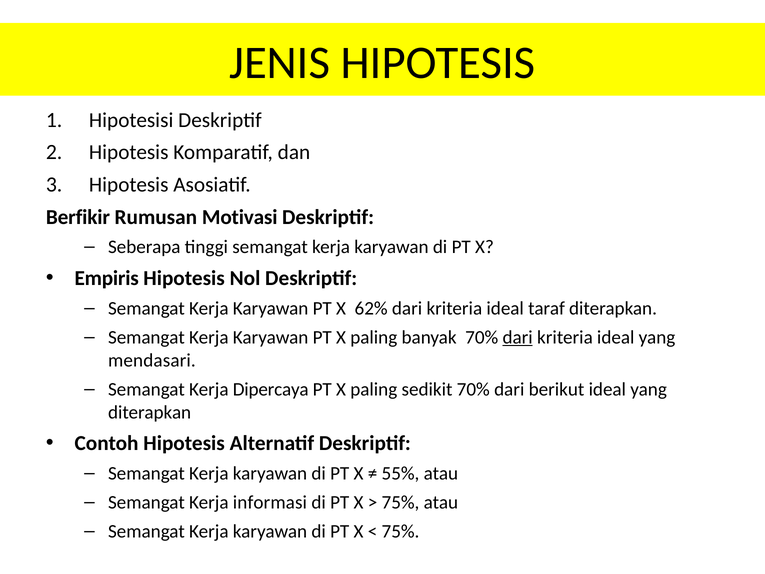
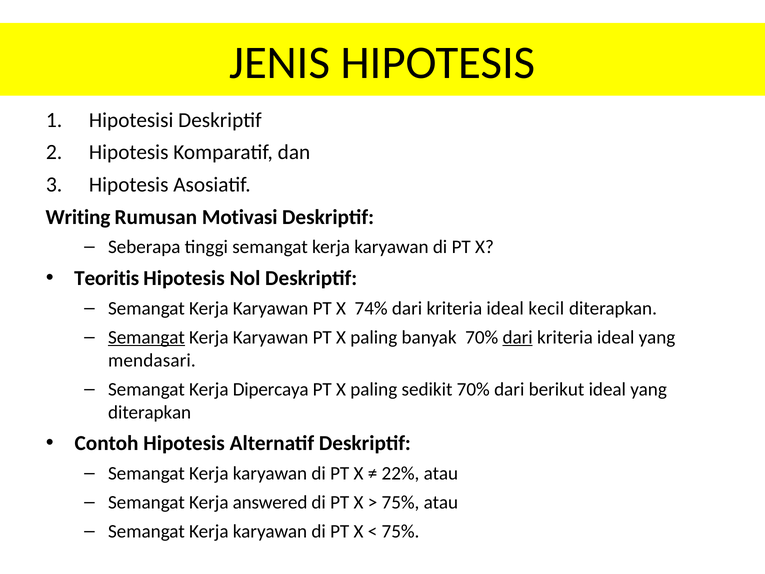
Berfikir: Berfikir -> Writing (78, 217)
Empiris: Empiris -> Teoritis (107, 278)
62%: 62% -> 74% (371, 308)
taraf: taraf -> kecil (546, 308)
Semangat underline: none -> present (146, 337)
55%: 55% -> 22% (400, 473)
informasi: informasi -> answered (270, 502)
